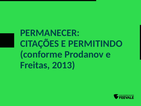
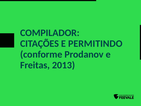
PERMANECER: PERMANECER -> COMPILADOR (50, 33)
